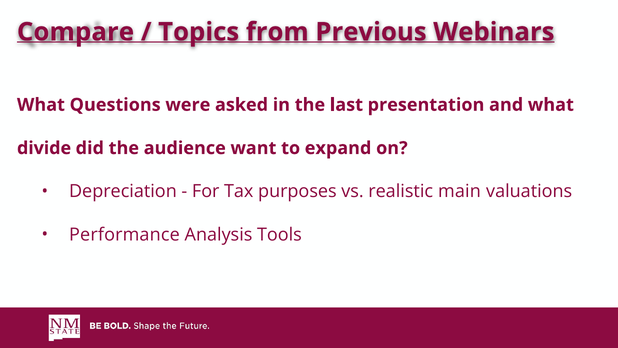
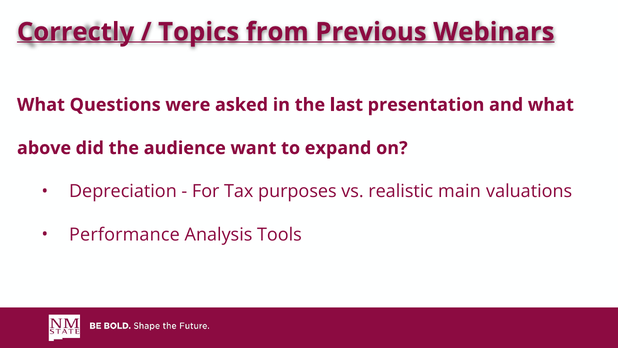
Compare: Compare -> Correctly (76, 32)
divide: divide -> above (44, 148)
